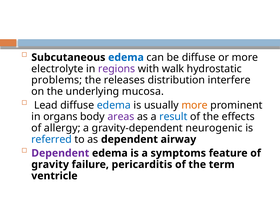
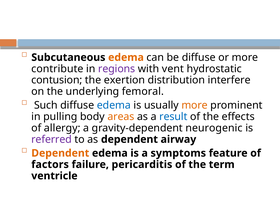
edema colour: blue -> orange (126, 57)
electrolyte: electrolyte -> contribute (57, 69)
walk: walk -> vent (173, 69)
problems: problems -> contusion (57, 80)
releases: releases -> exertion (124, 80)
mucosa: mucosa -> femoral (143, 91)
Lead: Lead -> Such (46, 105)
organs: organs -> pulling (60, 117)
areas colour: purple -> orange (121, 117)
referred colour: blue -> purple (52, 139)
Dependent colour: purple -> orange (60, 153)
gravity: gravity -> factors (50, 165)
